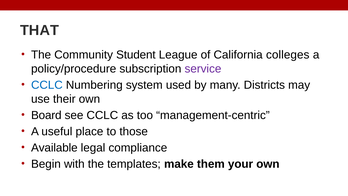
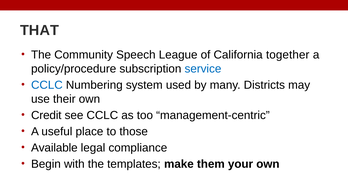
Student: Student -> Speech (136, 55)
colleges: colleges -> together (288, 55)
service colour: purple -> blue (203, 69)
Board: Board -> Credit (46, 115)
